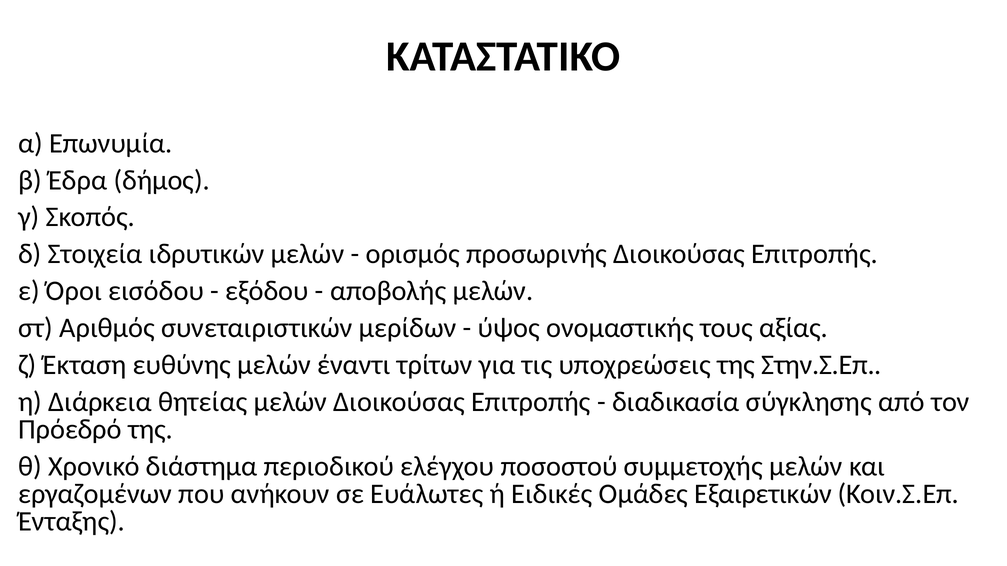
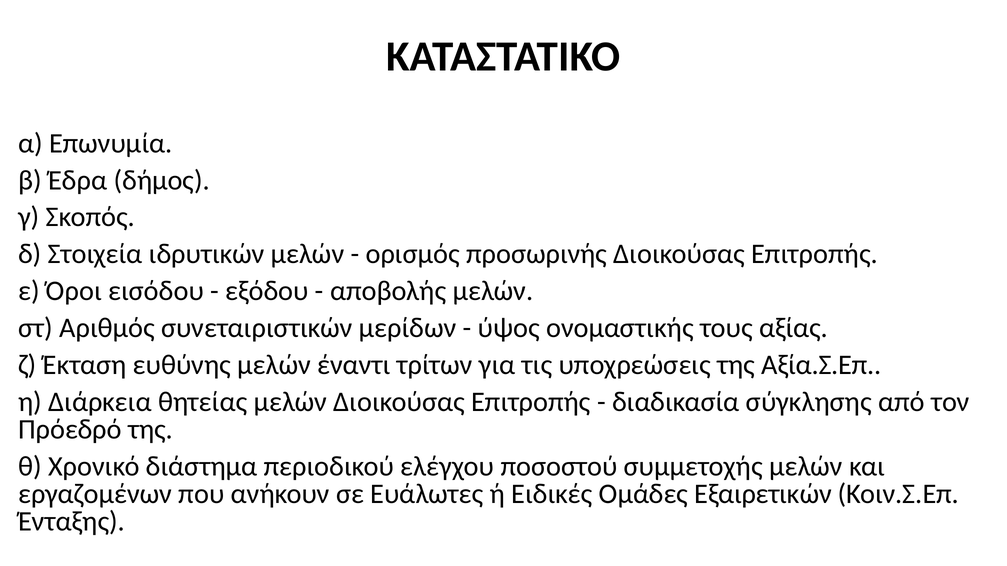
Στην.Σ.Επ: Στην.Σ.Επ -> Αξία.Σ.Επ (821, 365)
